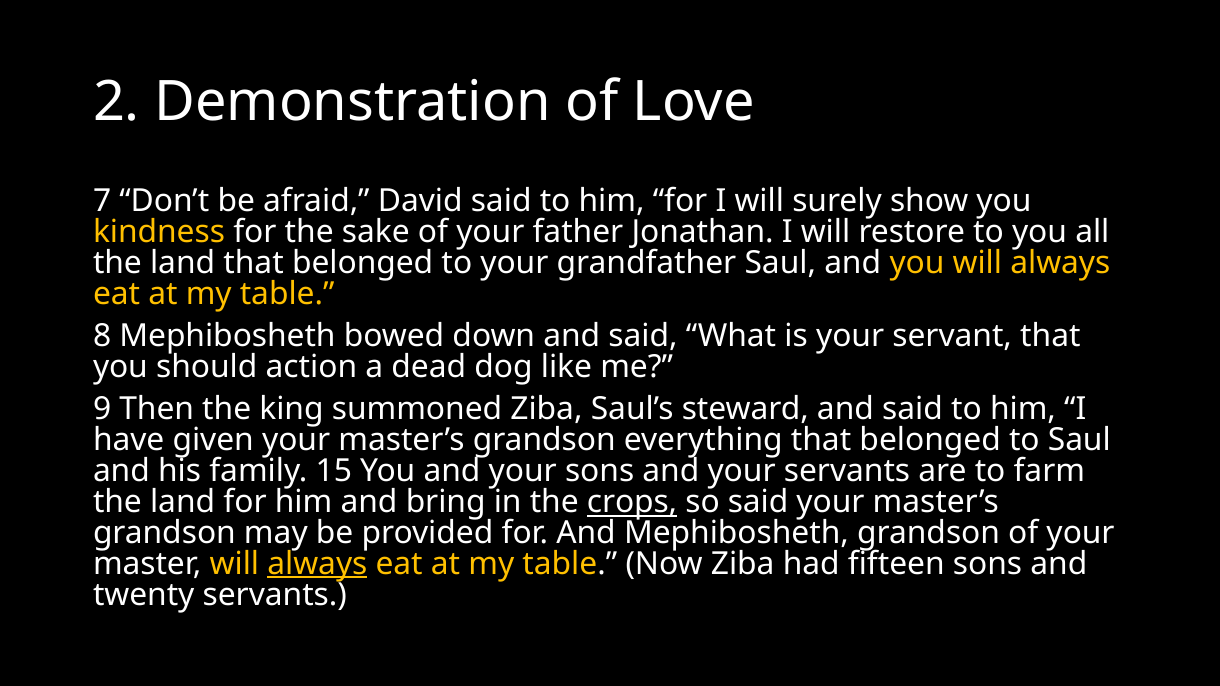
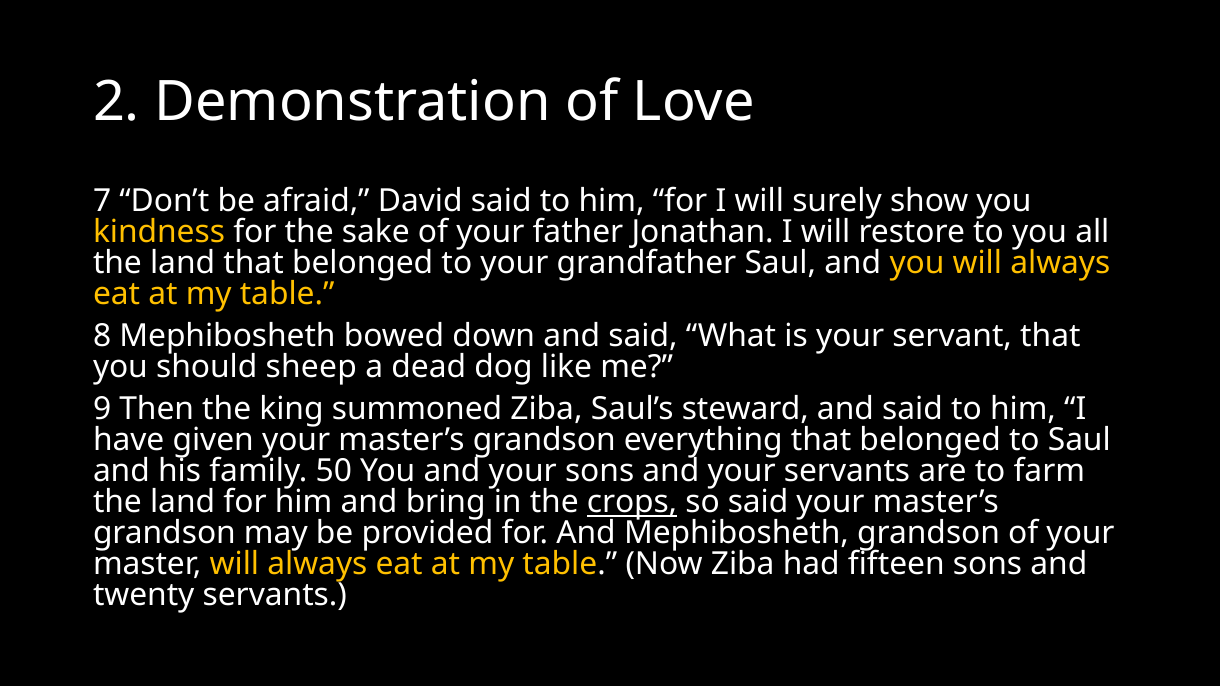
action: action -> sheep (311, 367)
15: 15 -> 50 (334, 471)
always underline: present -> none (317, 564)
